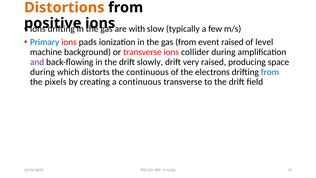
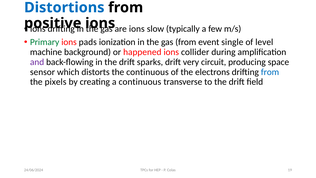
Distortions colour: orange -> blue (64, 8)
are with: with -> ions (137, 29)
Primary colour: blue -> green (45, 42)
event raised: raised -> single (232, 42)
or transverse: transverse -> happened (142, 52)
slowly: slowly -> sparks (150, 62)
very raised: raised -> circuit (214, 62)
during: during -> sensor (43, 72)
